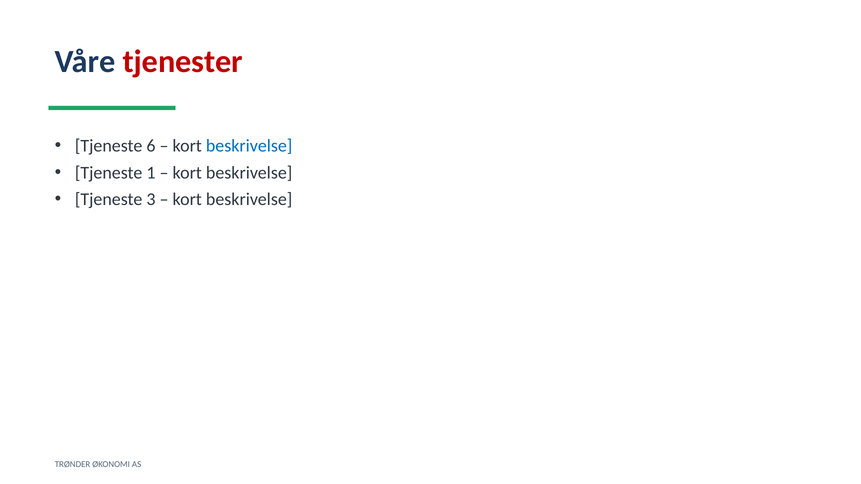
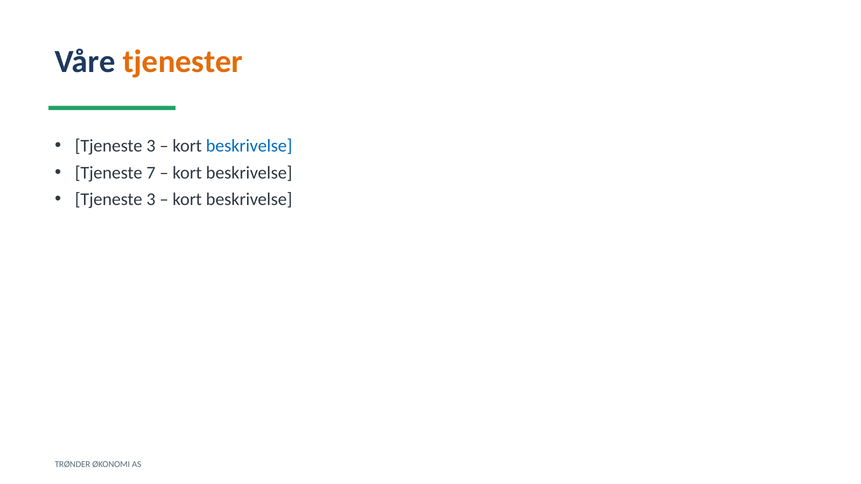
tjenester colour: red -> orange (183, 61)
6: 6 -> 3 (151, 146)
1: 1 -> 7 (151, 173)
